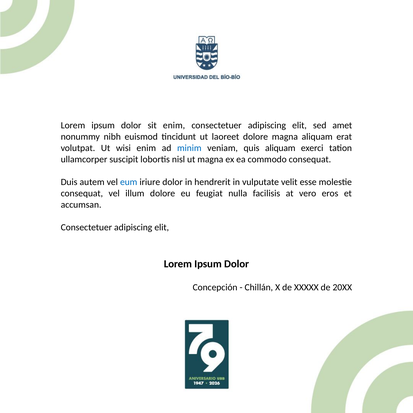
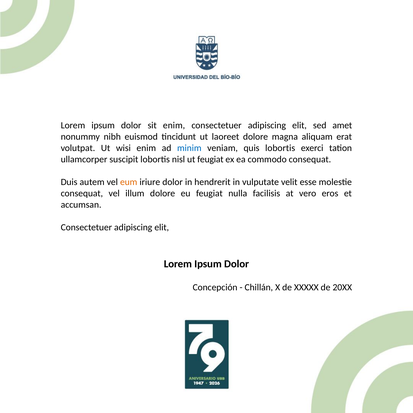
quis aliquam: aliquam -> lobortis (280, 148)
ut magna: magna -> feugiat (210, 159)
eum colour: blue -> orange (129, 182)
